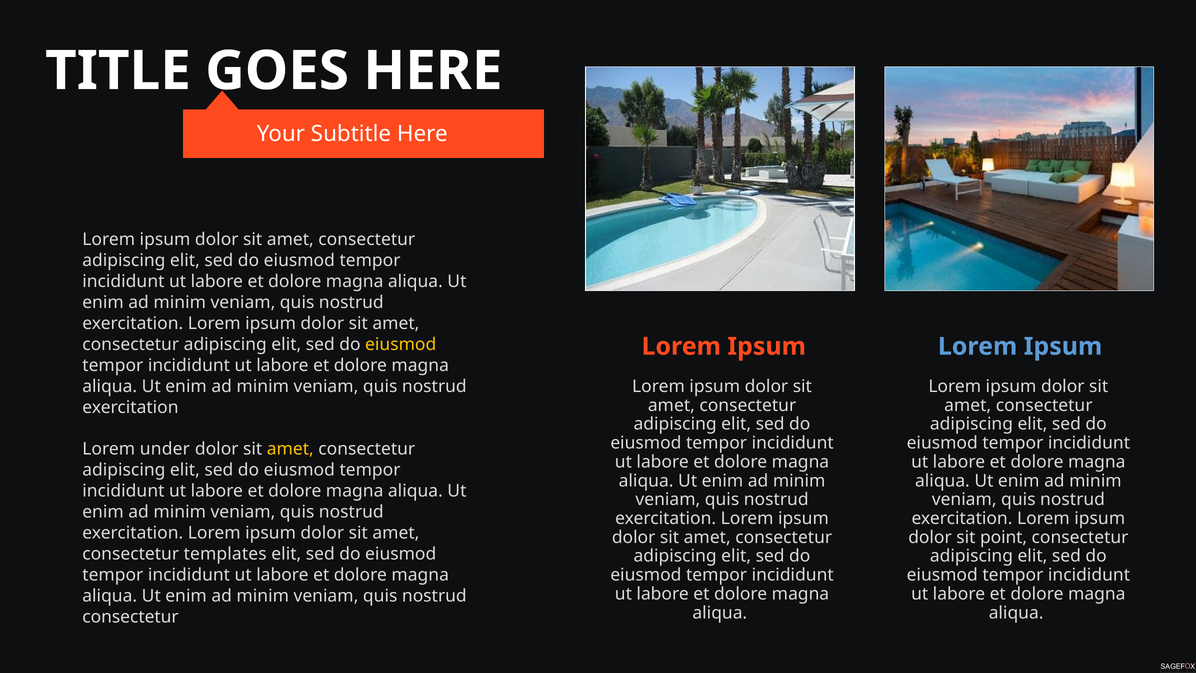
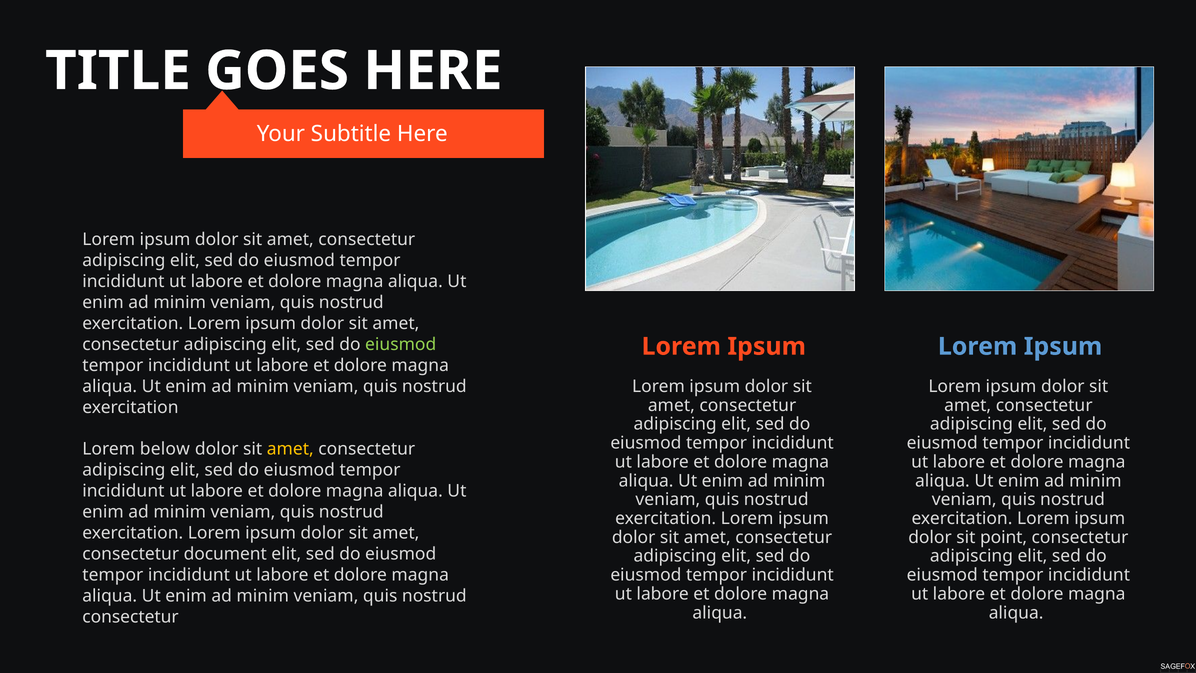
eiusmod colour: yellow -> light green (401, 344)
under: under -> below (165, 449)
templates: templates -> document (225, 554)
